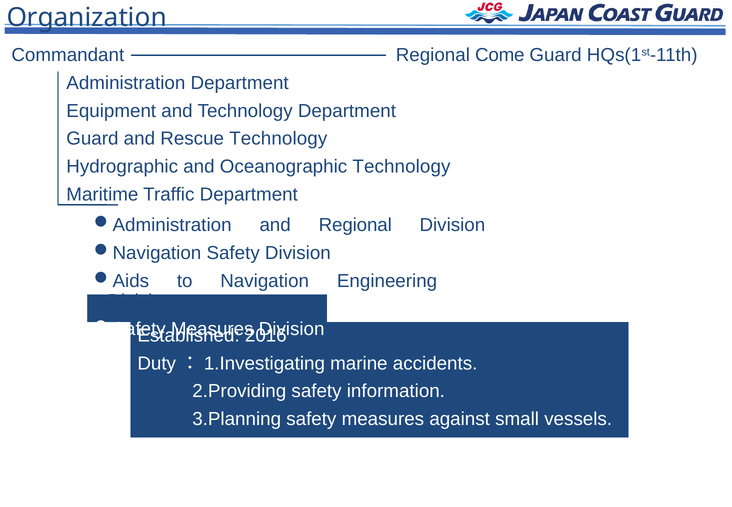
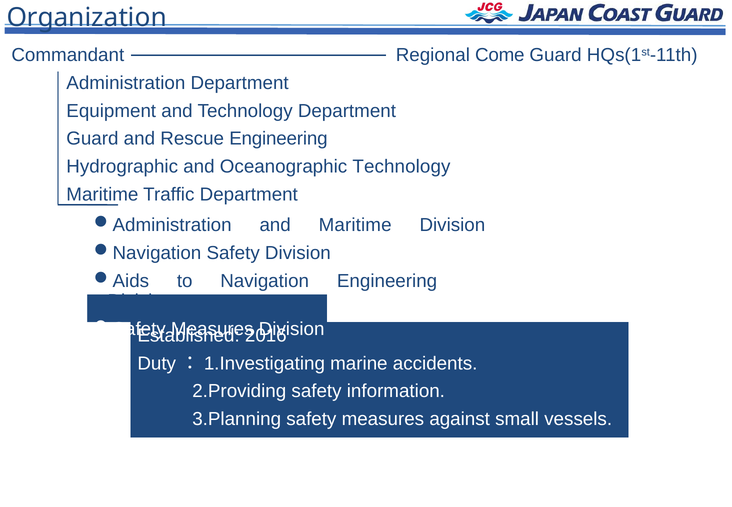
Rescue Technology: Technology -> Engineering (278, 139)
and Regional: Regional -> Maritime (355, 225)
